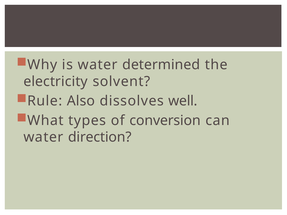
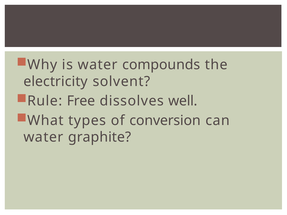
determined: determined -> compounds (161, 65)
Also: Also -> Free (81, 101)
direction: direction -> graphite (100, 137)
